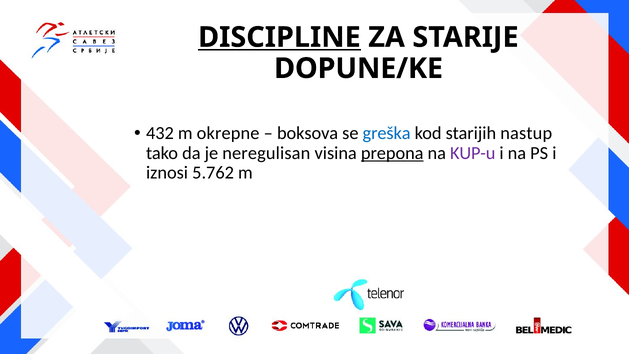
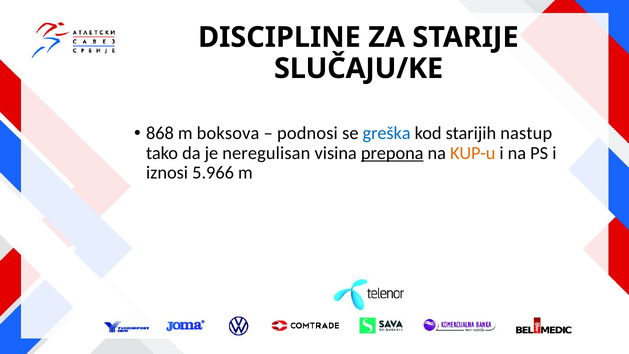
DISCIPLINE underline: present -> none (279, 37)
DOPUNE/KE: DOPUNE/KE -> SLUČAJU/KE (359, 68)
432: 432 -> 868 (160, 133)
okrepne: okrepne -> boksova (228, 133)
boksova: boksova -> podnosi (307, 133)
KUP-u colour: purple -> orange (473, 153)
5.762: 5.762 -> 5.966 (213, 173)
